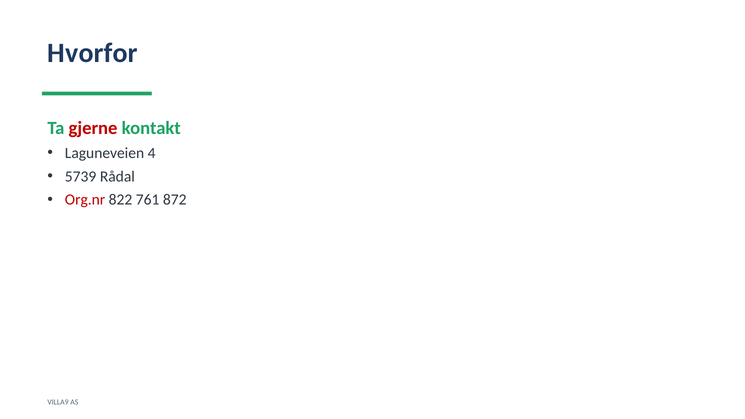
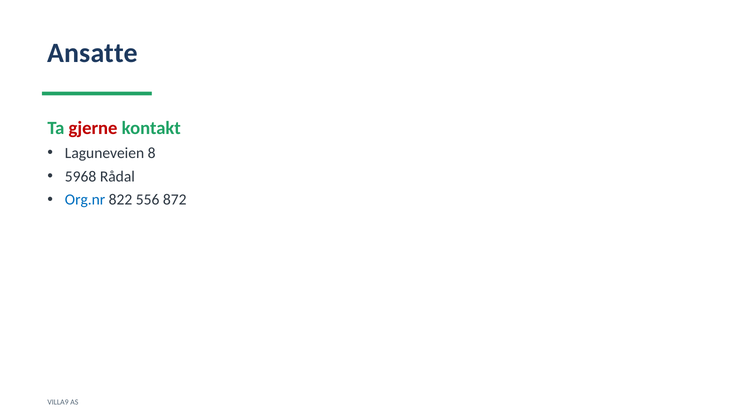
Hvorfor: Hvorfor -> Ansatte (93, 53)
4: 4 -> 8 (152, 153)
5739: 5739 -> 5968 (81, 176)
Org.nr colour: red -> blue (85, 200)
761: 761 -> 556 (148, 200)
